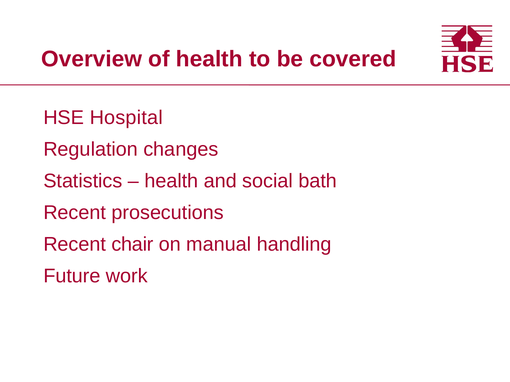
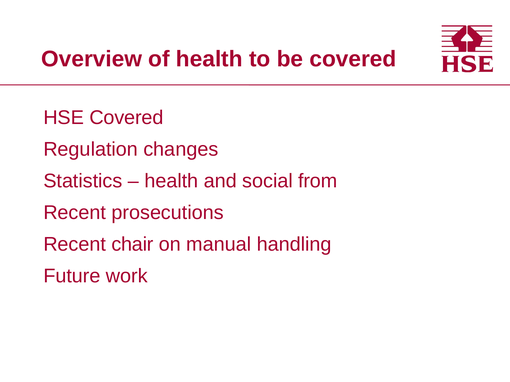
HSE Hospital: Hospital -> Covered (126, 118)
bath: bath -> from (318, 181)
